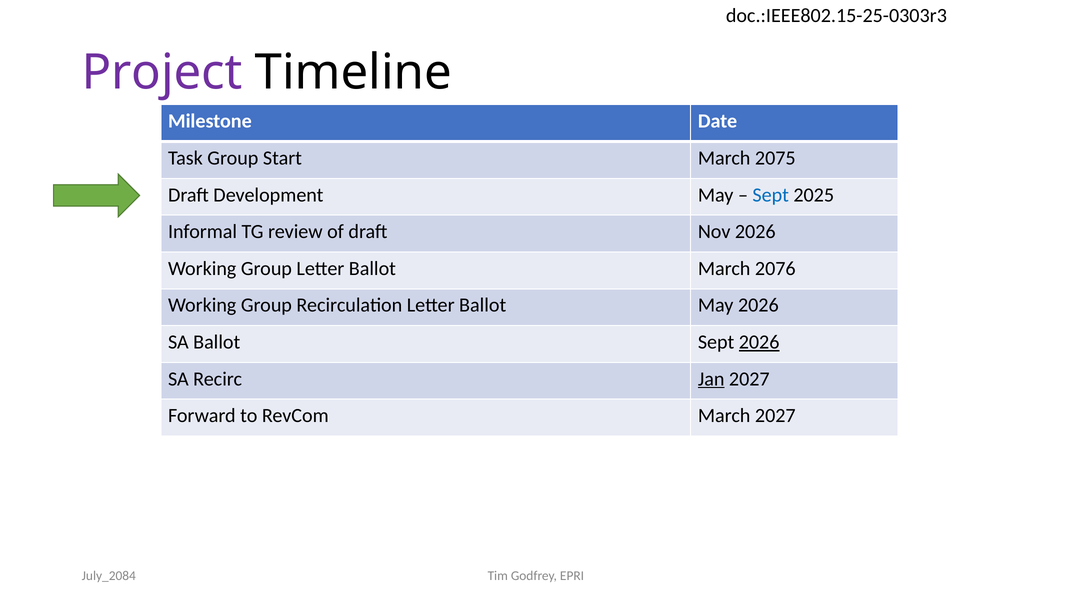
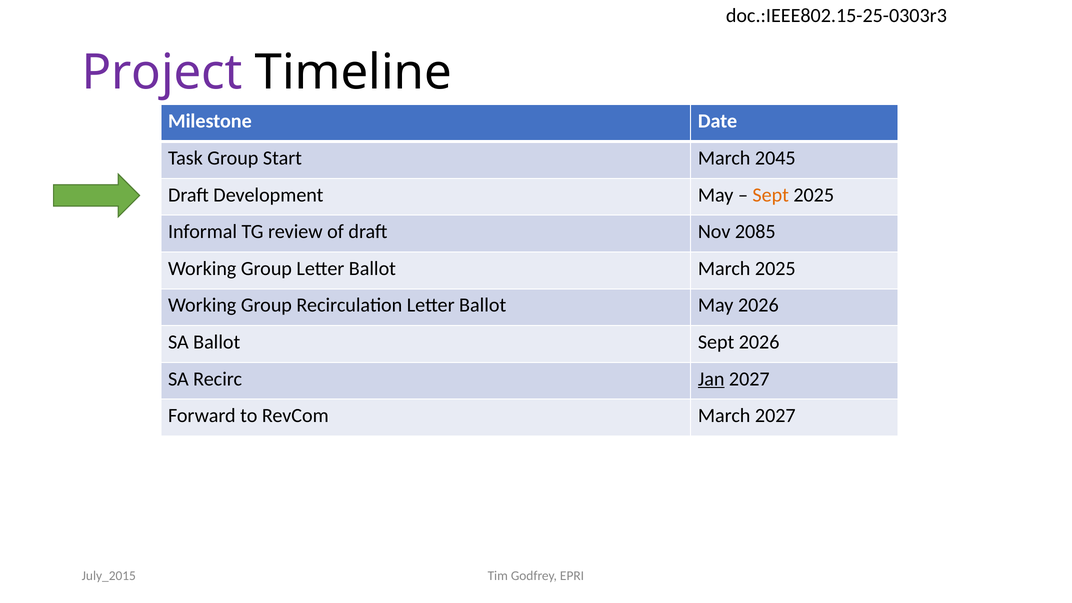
2075: 2075 -> 2045 (775, 158)
Sept colour: blue -> orange (771, 195)
Nov 2026: 2026 -> 2085 (755, 232)
March 2076: 2076 -> 2025 (775, 268)
2026 underline: present -> none (759, 342)
July_2084: July_2084 -> July_2015 (109, 576)
